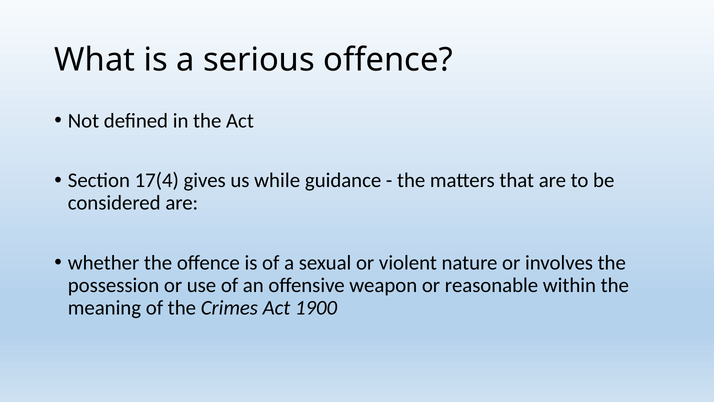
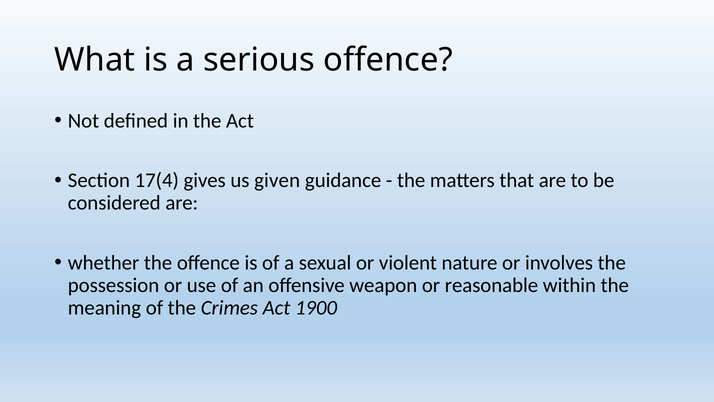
while: while -> given (277, 180)
